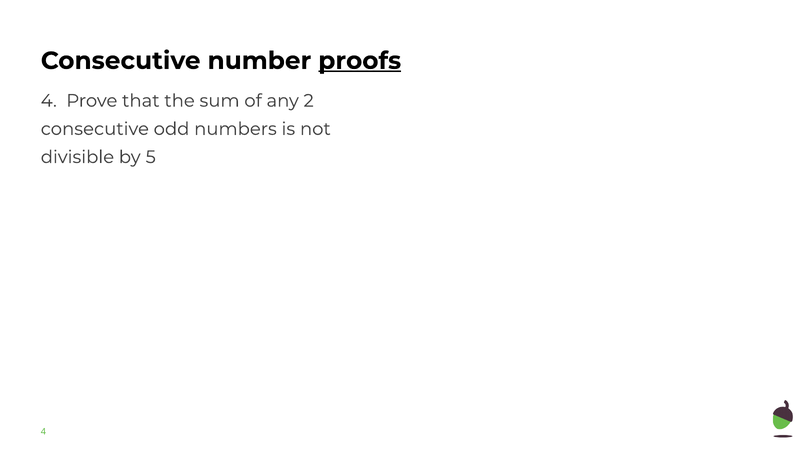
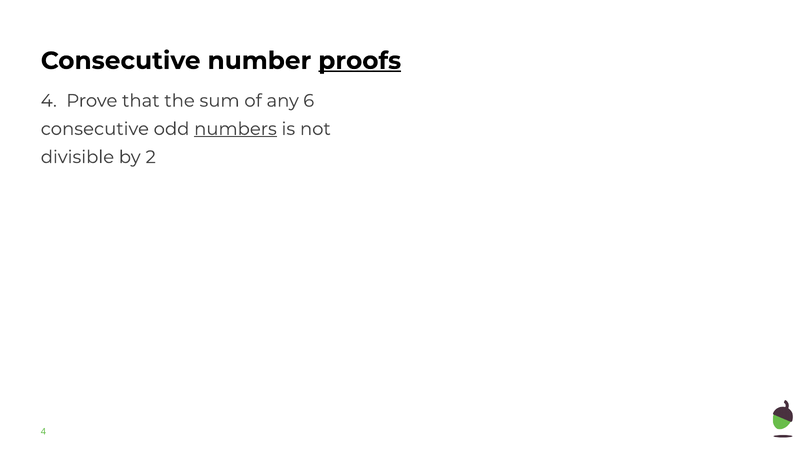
2: 2 -> 6 (309, 101)
numbers underline: none -> present (235, 129)
5: 5 -> 2 (151, 157)
